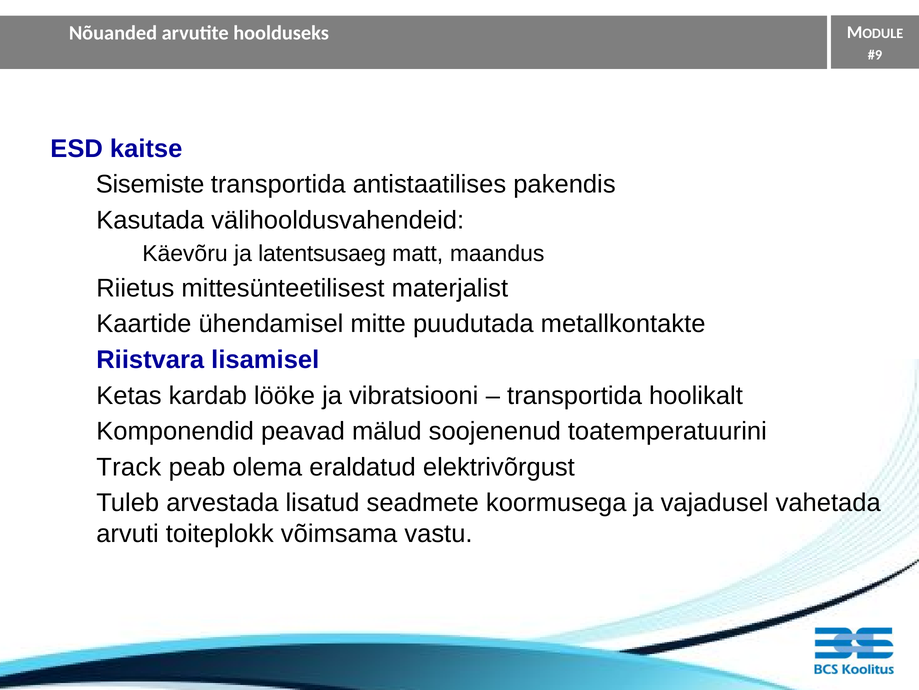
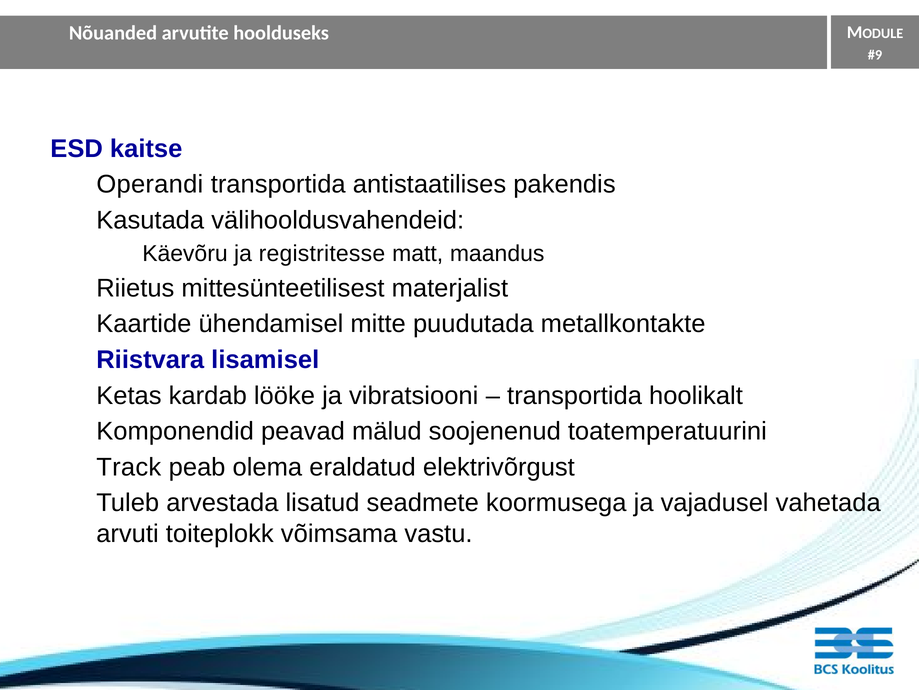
Sisemiste: Sisemiste -> Operandi (150, 184)
latentsusaeg: latentsusaeg -> registritesse (322, 254)
